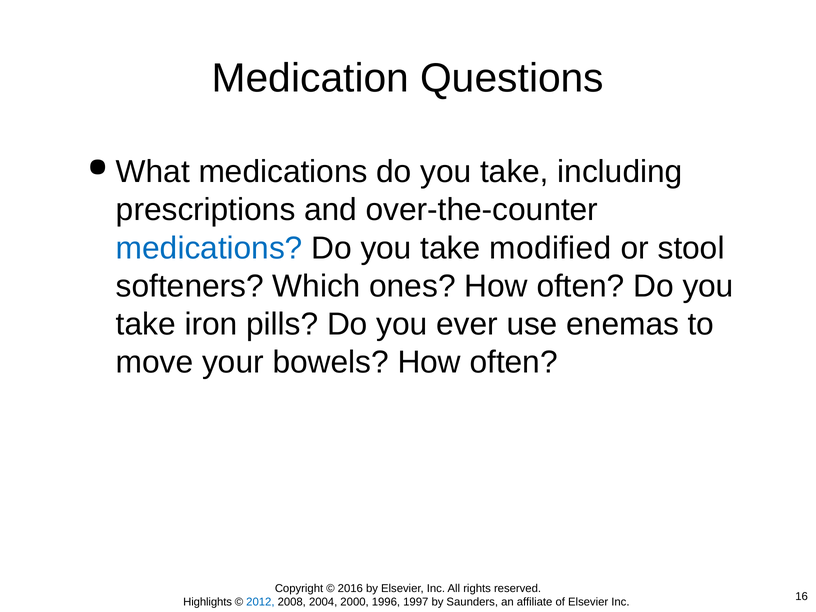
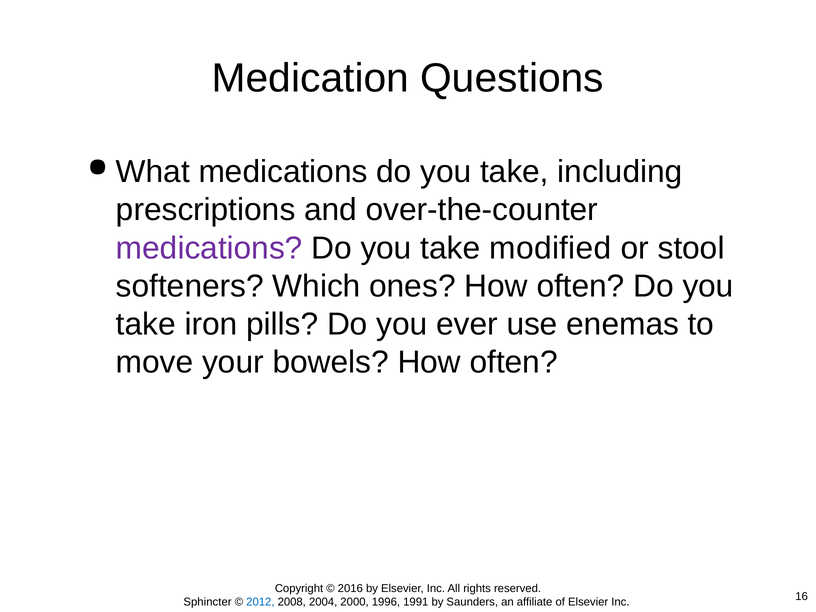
medications colour: blue -> purple (209, 248)
Highlights: Highlights -> Sphincter (208, 602)
1997: 1997 -> 1991 (416, 602)
